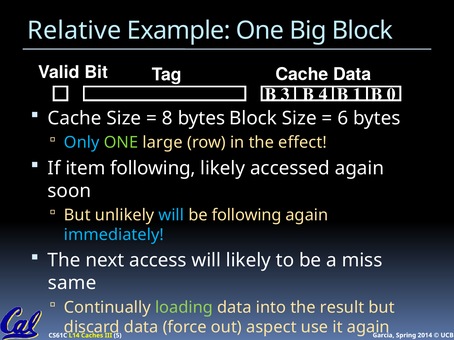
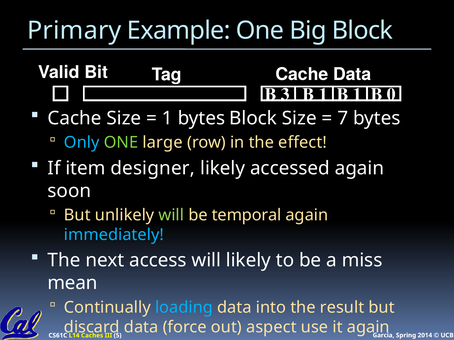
Relative: Relative -> Primary (74, 30)
4: 4 -> 1 (323, 94)
8: 8 -> 1 (167, 118)
6: 6 -> 7 (343, 118)
item following: following -> designer (153, 168)
will colour: light blue -> light green (171, 215)
be following: following -> temporal (247, 215)
same: same -> mean (72, 284)
loading colour: light green -> light blue (184, 308)
